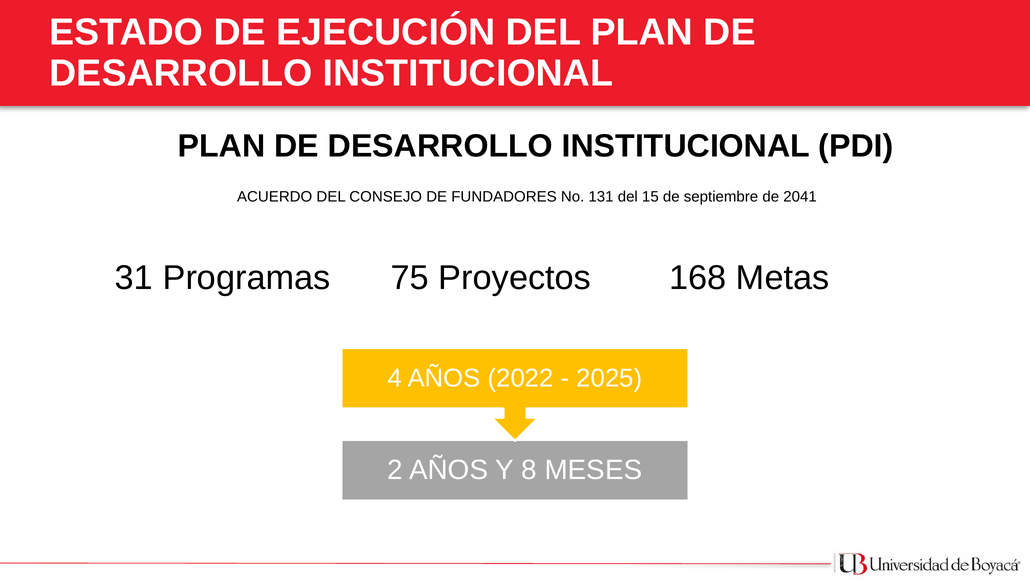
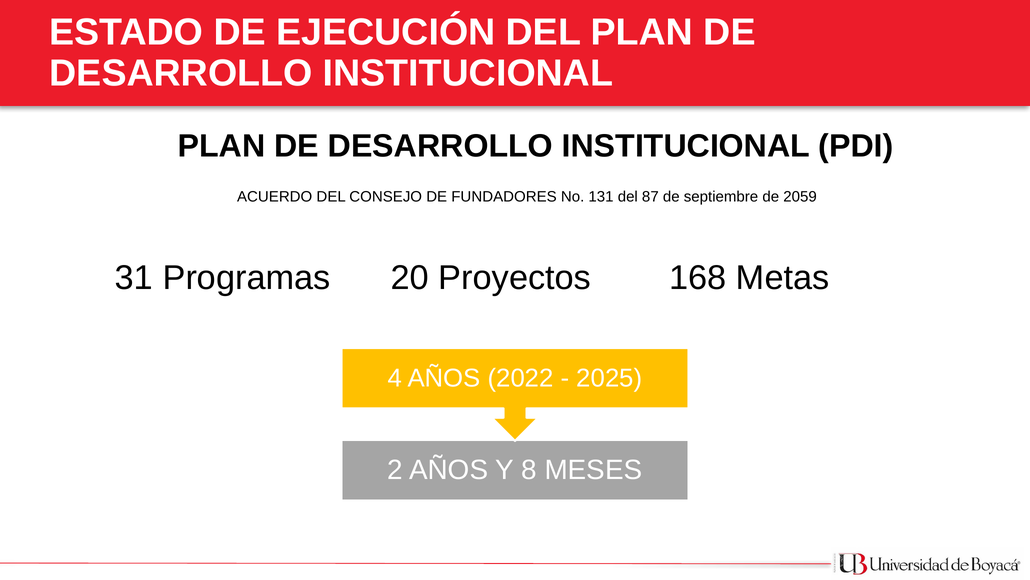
15: 15 -> 87 (650, 197)
2041: 2041 -> 2059 (800, 197)
75: 75 -> 20 (410, 278)
